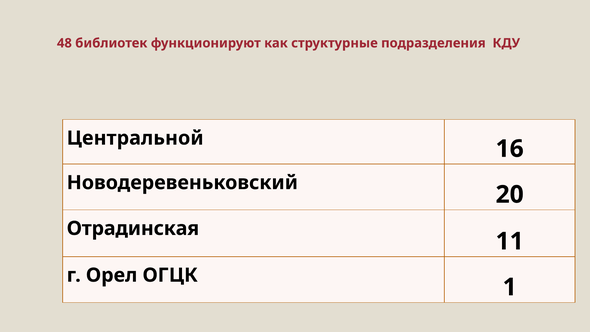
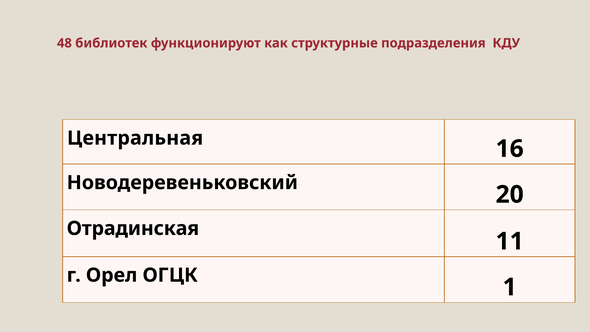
Центральной: Центральной -> Центральная (135, 138)
